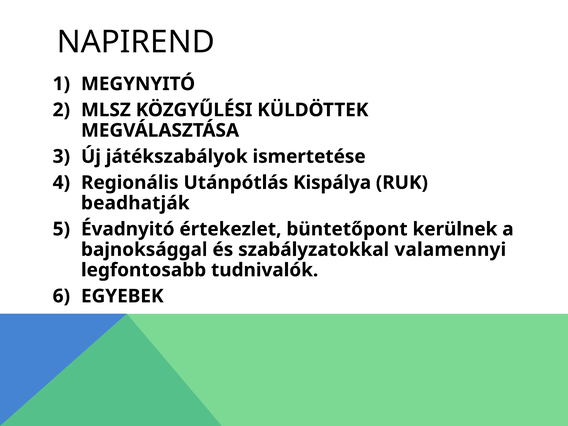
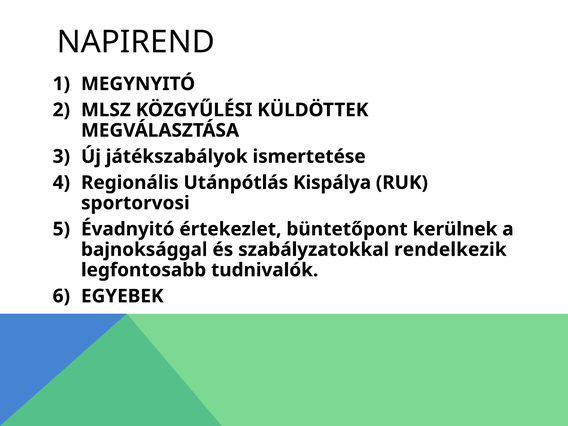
beadhatják: beadhatják -> sportorvosi (135, 203)
valamennyi: valamennyi -> rendelkezik (450, 250)
